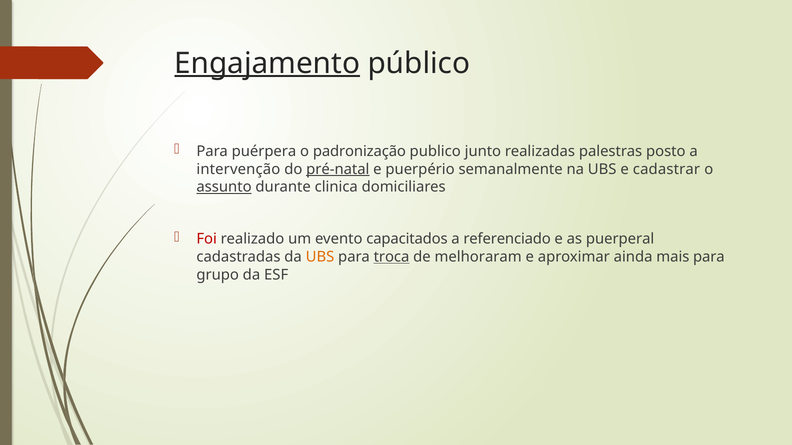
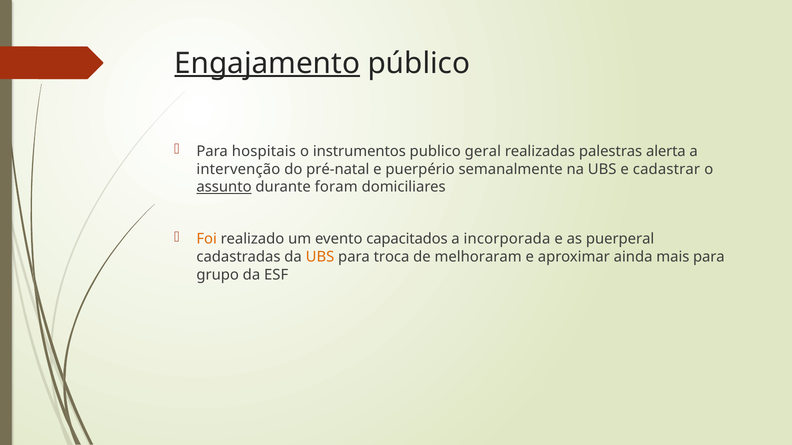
puérpera: puérpera -> hospitais (264, 152)
padronização: padronização -> instrumentos (359, 152)
junto: junto -> geral (483, 152)
posto: posto -> alerta (666, 152)
pré-natal underline: present -> none (338, 169)
clinica: clinica -> foram (336, 187)
Foi colour: red -> orange (207, 239)
referenciado: referenciado -> incorporada (507, 239)
troca underline: present -> none (391, 257)
